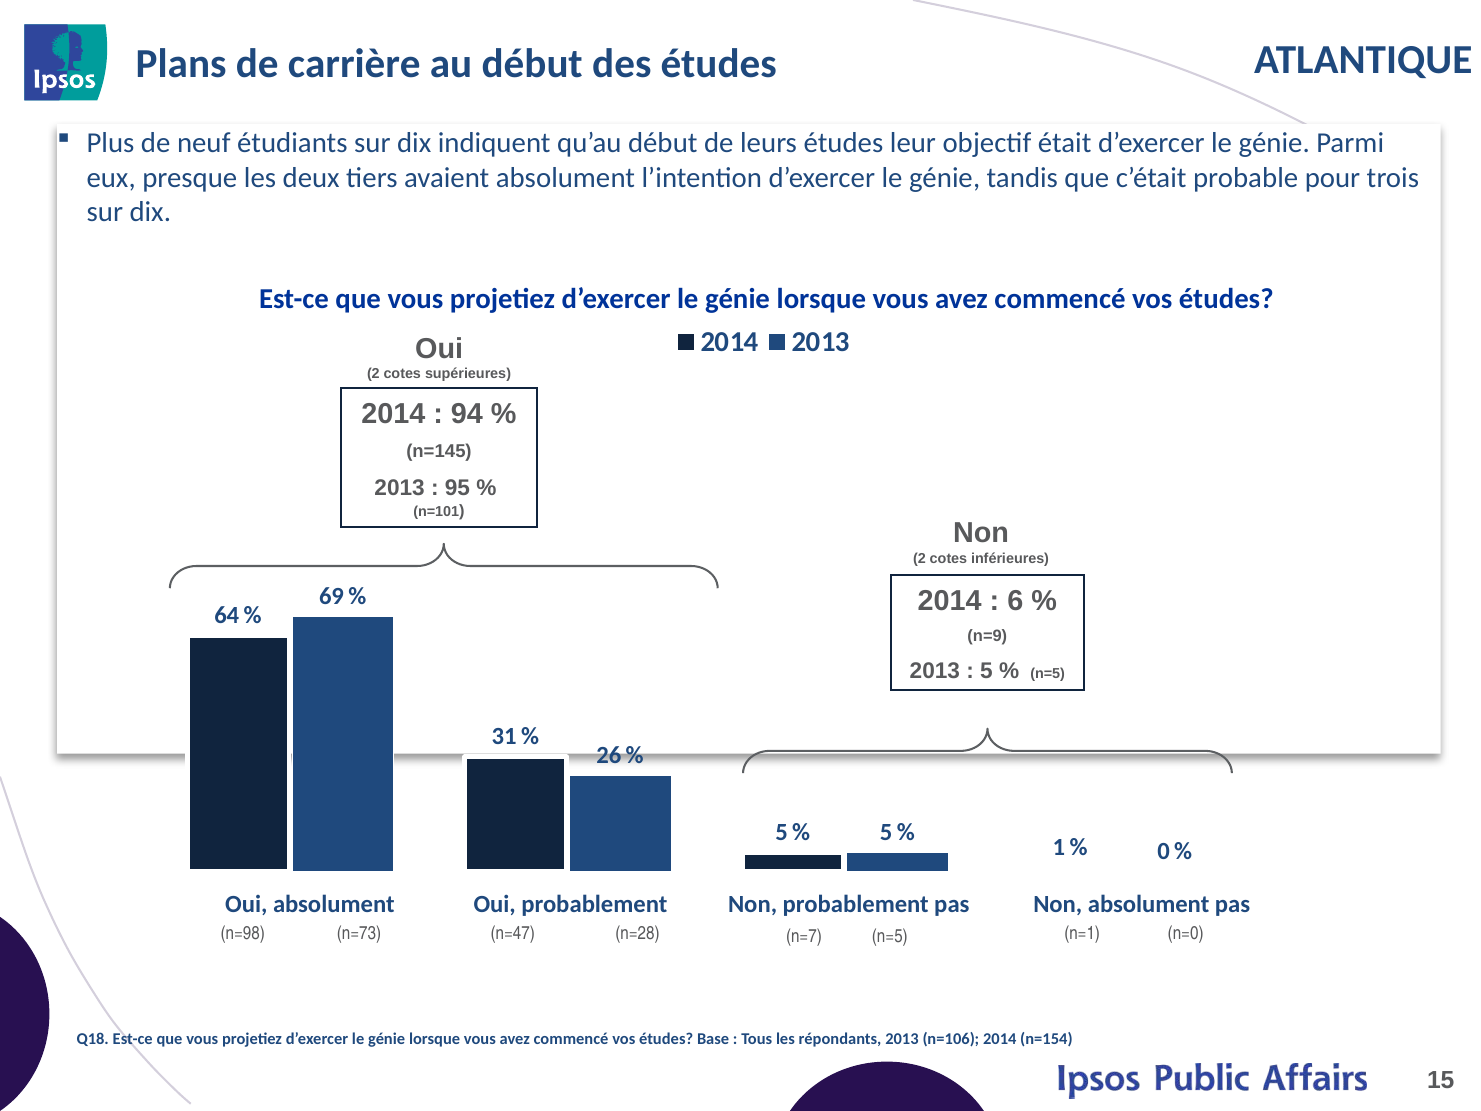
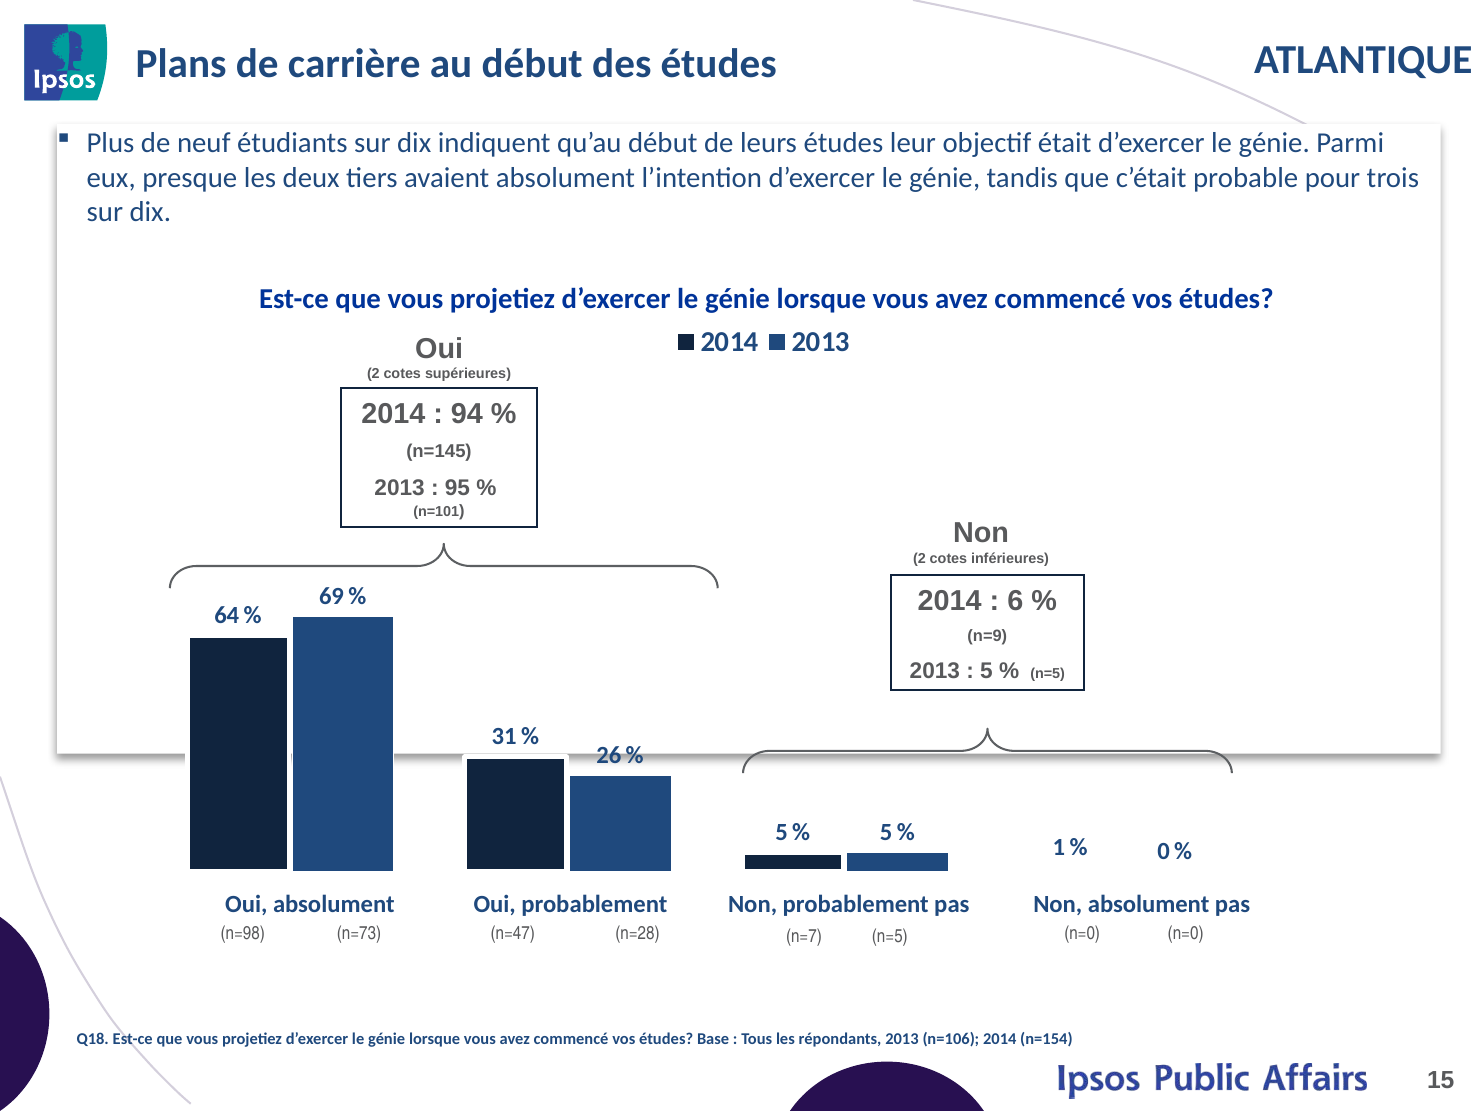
n=1: n=1 -> n=0 (1082, 933)
